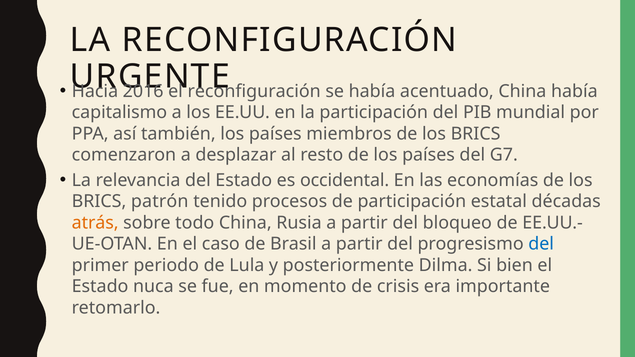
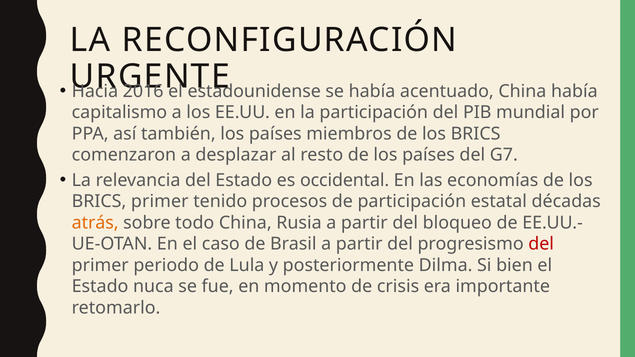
reconfiguración: reconfiguración -> estadounidense (254, 91)
BRICS patrón: patrón -> primer (160, 202)
del colour: blue -> red (541, 244)
